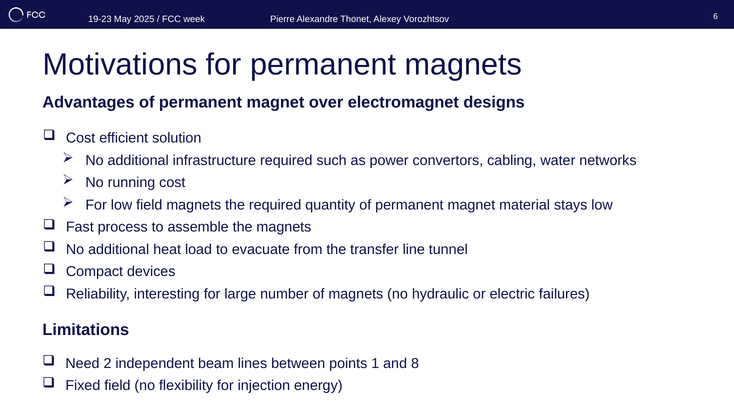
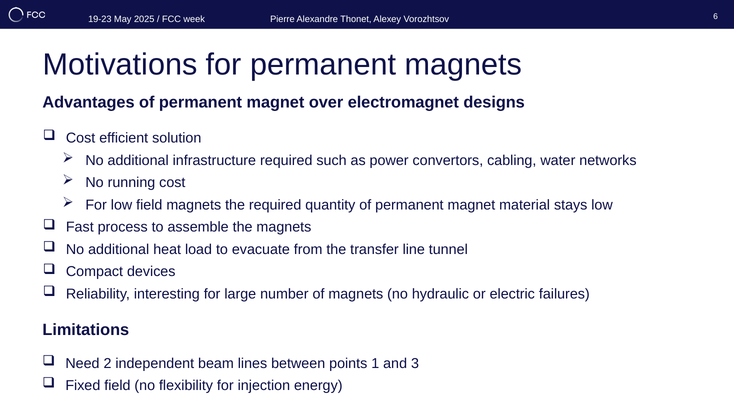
8: 8 -> 3 (415, 363)
